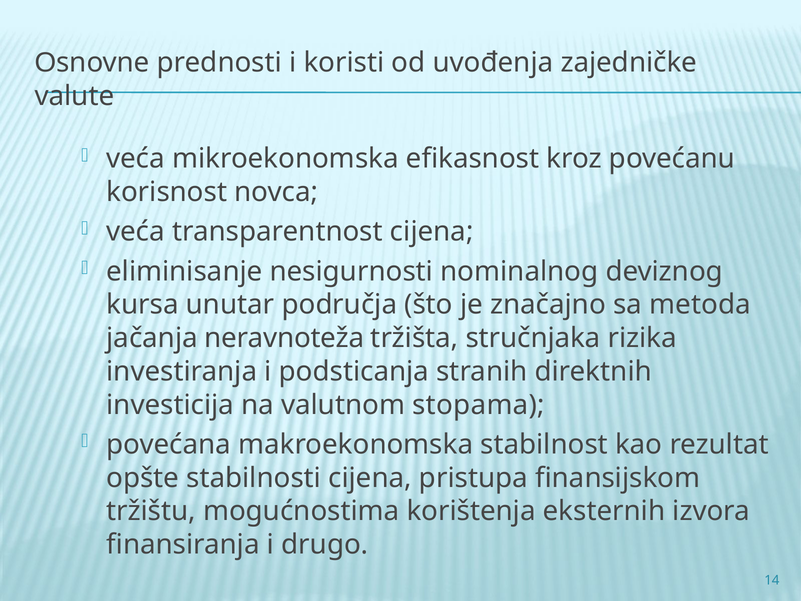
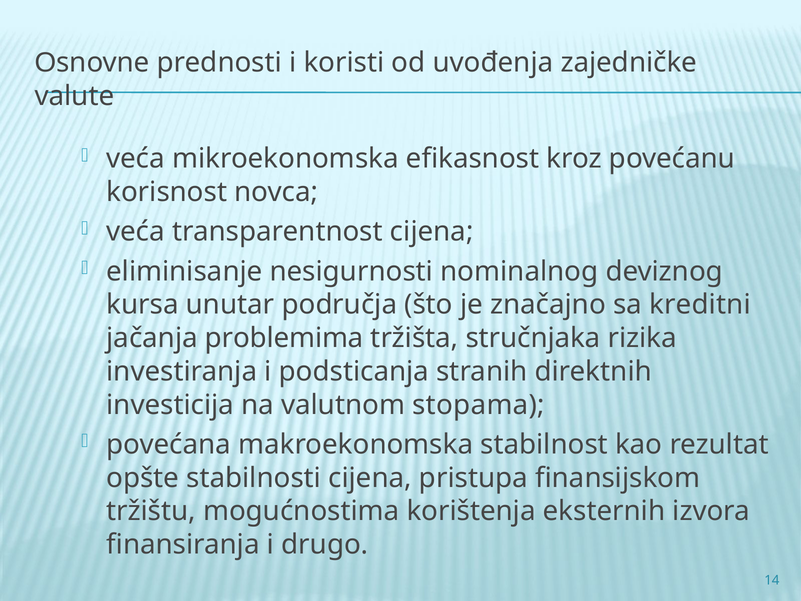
metoda: metoda -> kreditni (700, 305)
neravnoteža: neravnoteža -> problemima (284, 338)
